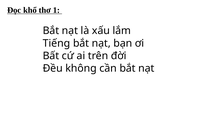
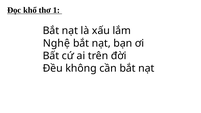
Tiếng: Tiếng -> Nghệ (56, 43)
